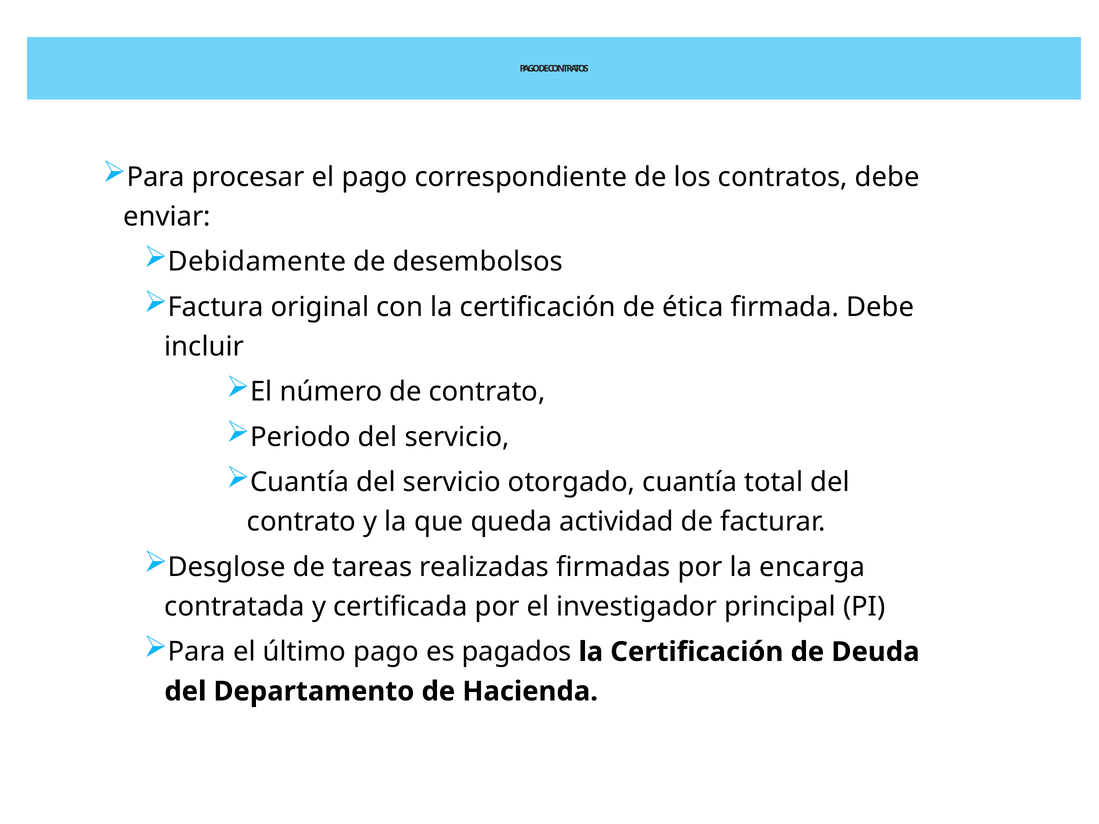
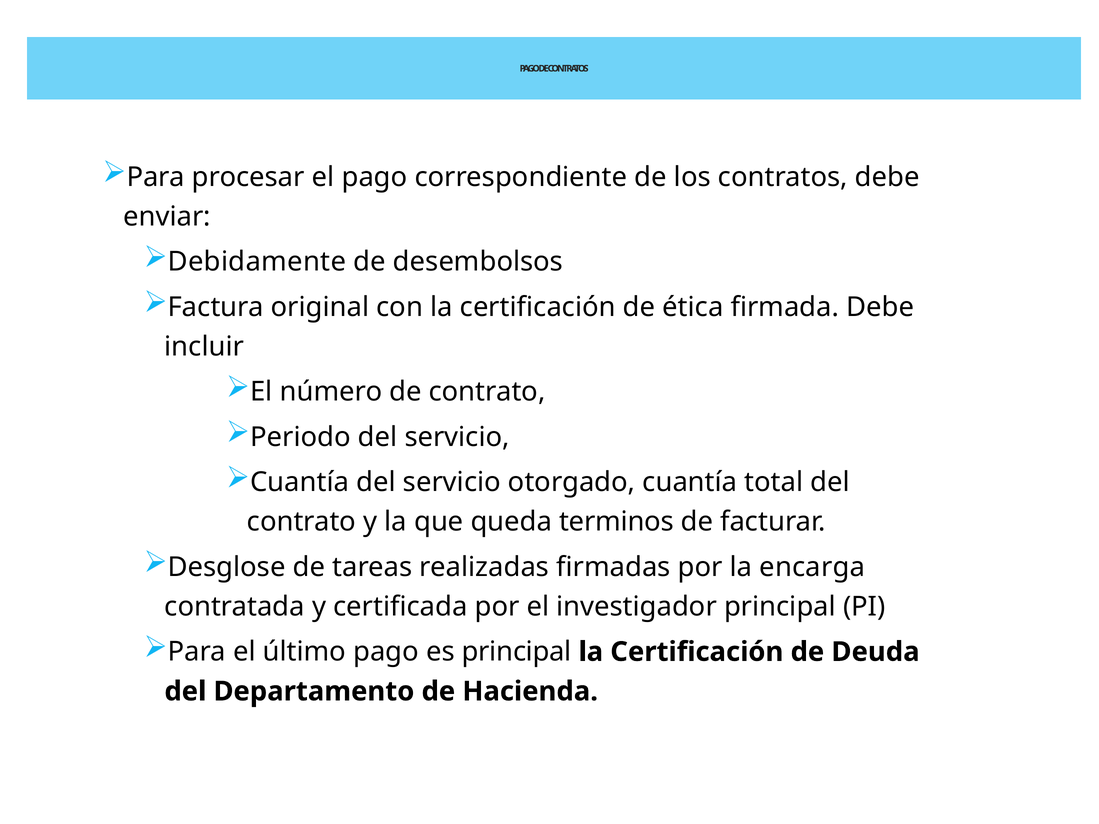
actividad: actividad -> terminos (617, 522)
es pagados: pagados -> principal (517, 652)
